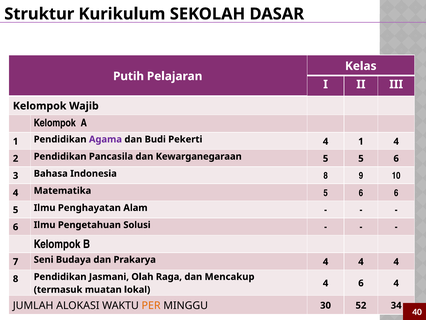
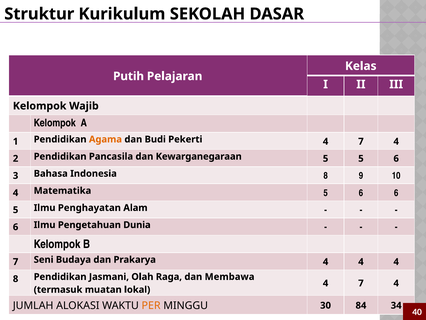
Agama colour: purple -> orange (105, 139)
Pekerti 4 1: 1 -> 7 (361, 141)
Solusi: Solusi -> Dunia (137, 225)
Mencakup: Mencakup -> Membawa (230, 276)
6: 6 -> 7 (361, 283)
52: 52 -> 84 (361, 305)
